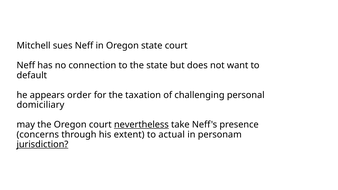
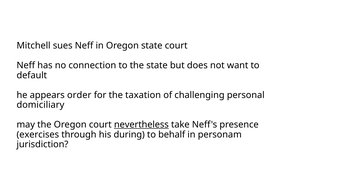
concerns: concerns -> exercises (38, 135)
extent: extent -> during (129, 135)
actual: actual -> behalf (172, 135)
jurisdiction underline: present -> none (42, 144)
